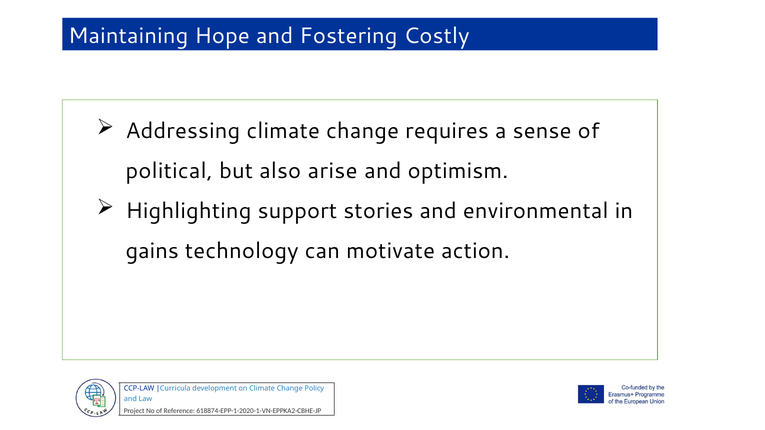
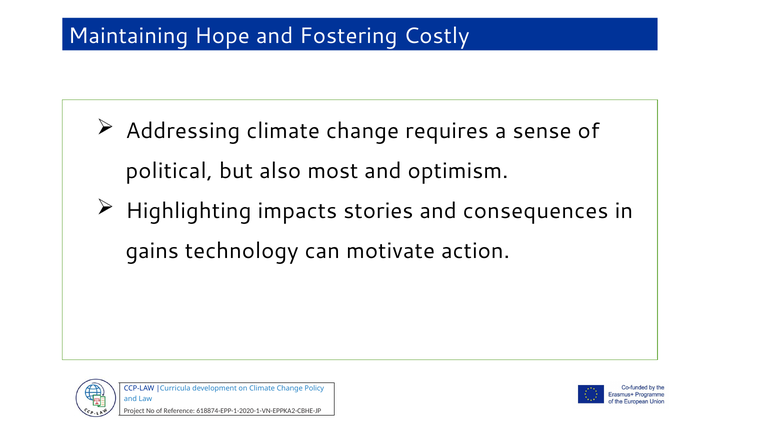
arise: arise -> most (333, 171)
support: support -> impacts (297, 211)
environmental: environmental -> consequences (536, 211)
